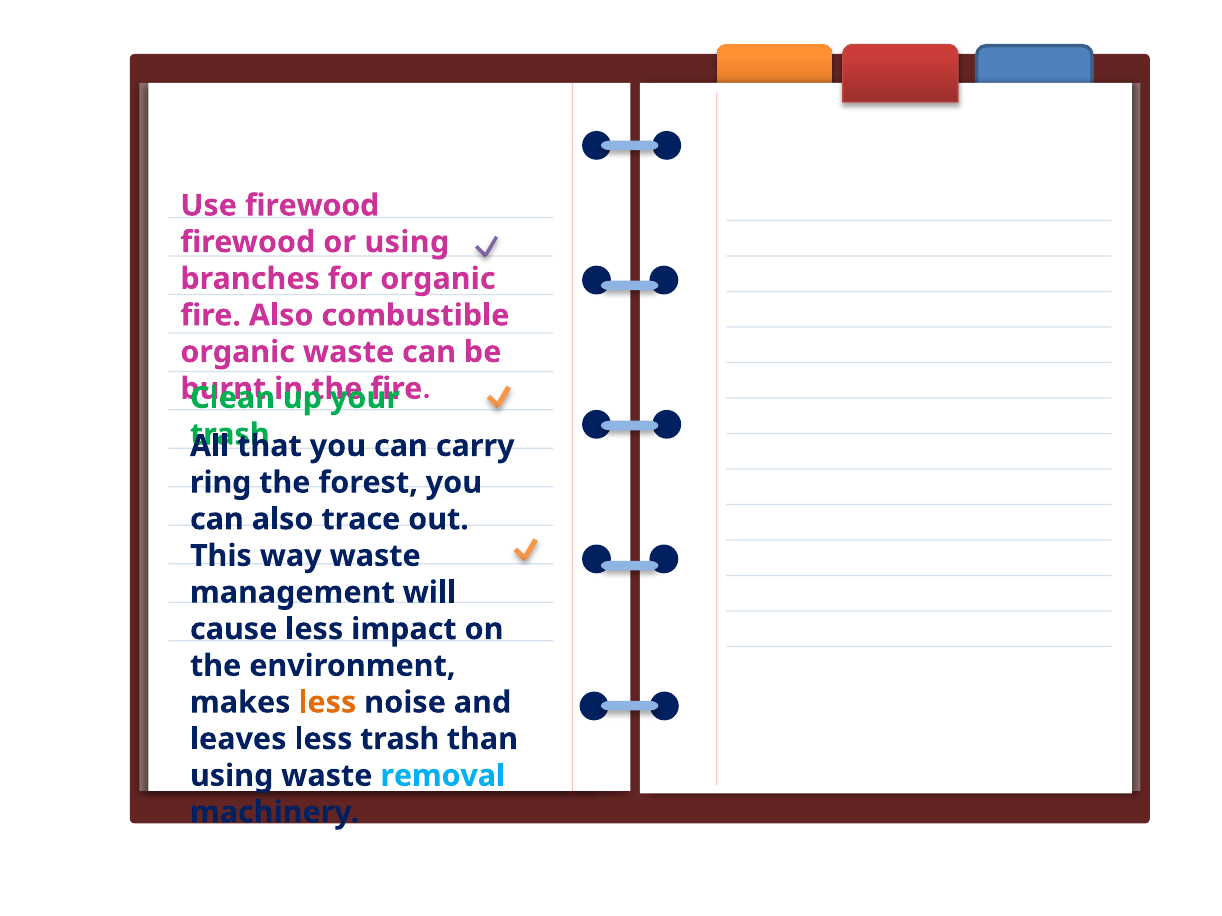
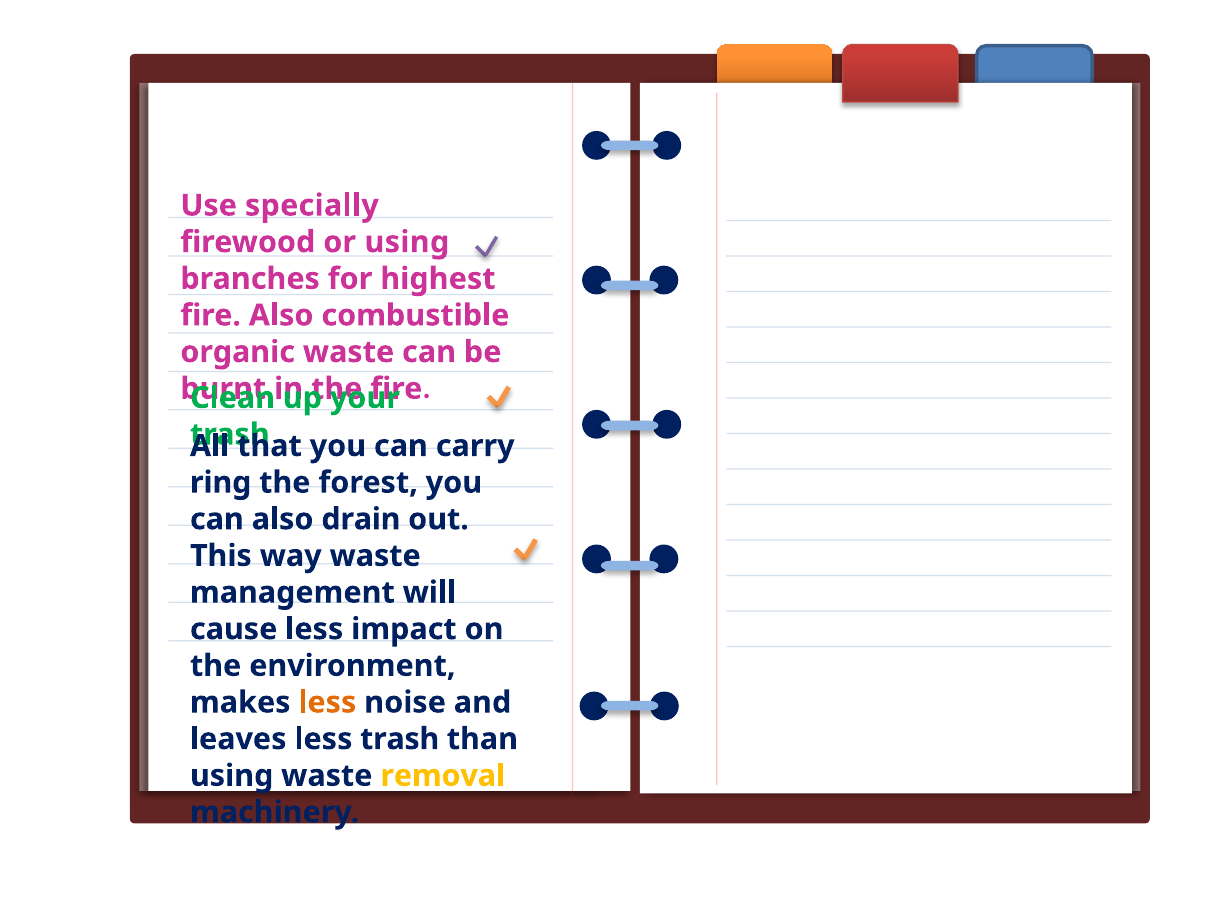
Use firewood: firewood -> specially (312, 206)
for organic: organic -> highest (438, 279)
trace: trace -> drain (361, 520)
removal colour: light blue -> yellow (443, 776)
